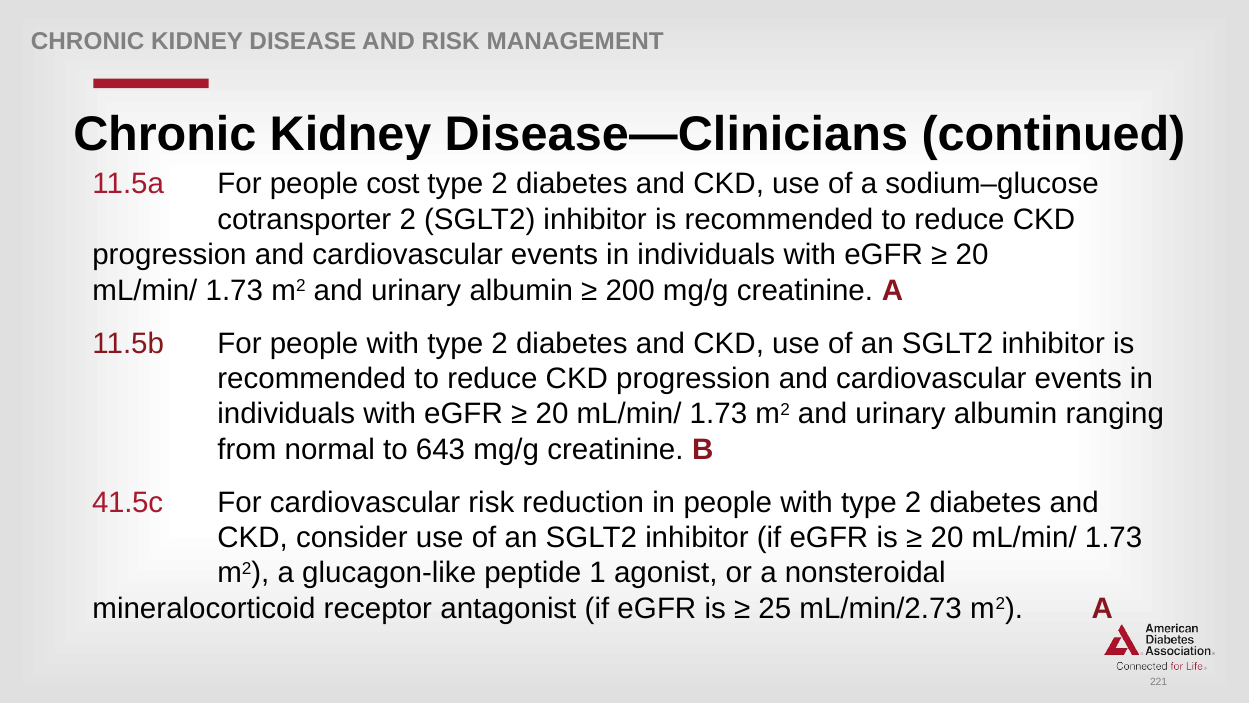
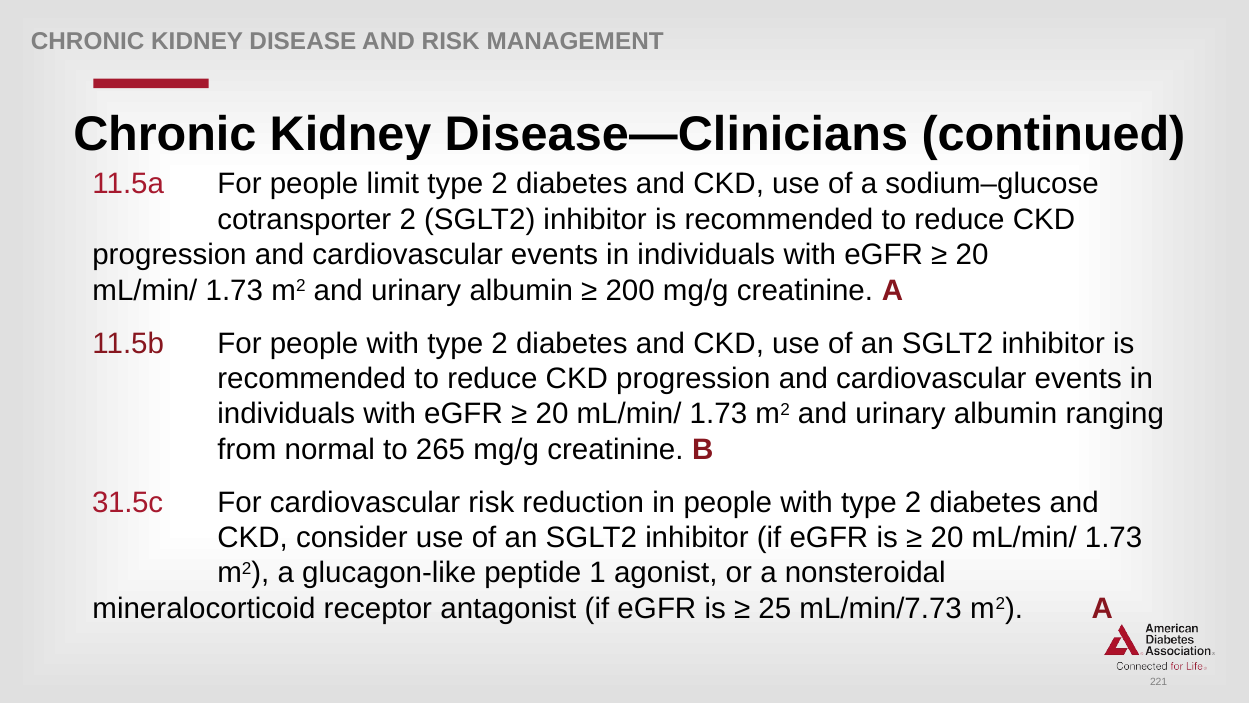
cost: cost -> limit (393, 184)
643: 643 -> 265 (441, 449)
41.5c: 41.5c -> 31.5c (128, 502)
mL/min/2.73: mL/min/2.73 -> mL/min/7.73 (881, 608)
